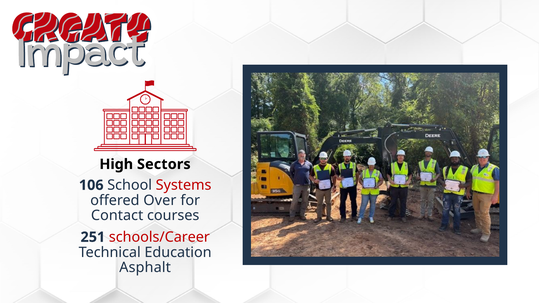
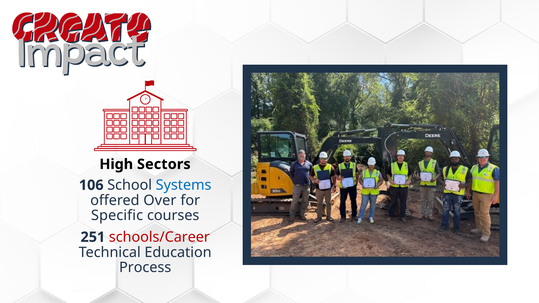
Systems colour: red -> blue (184, 185)
Contact: Contact -> Specific (117, 216)
Asphalt: Asphalt -> Process (145, 268)
